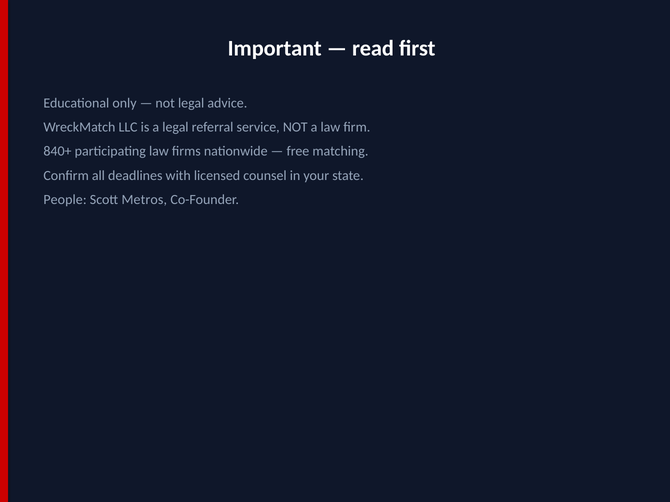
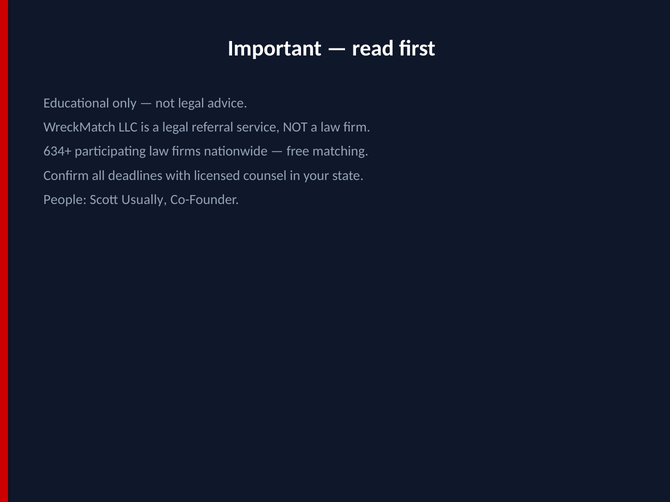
840+: 840+ -> 634+ (57, 151)
Metros: Metros -> Usually (144, 200)
